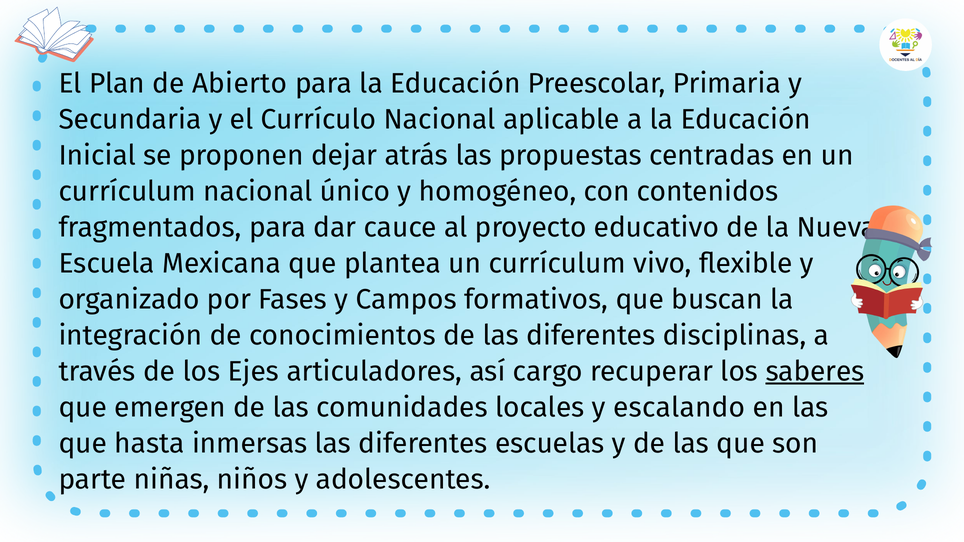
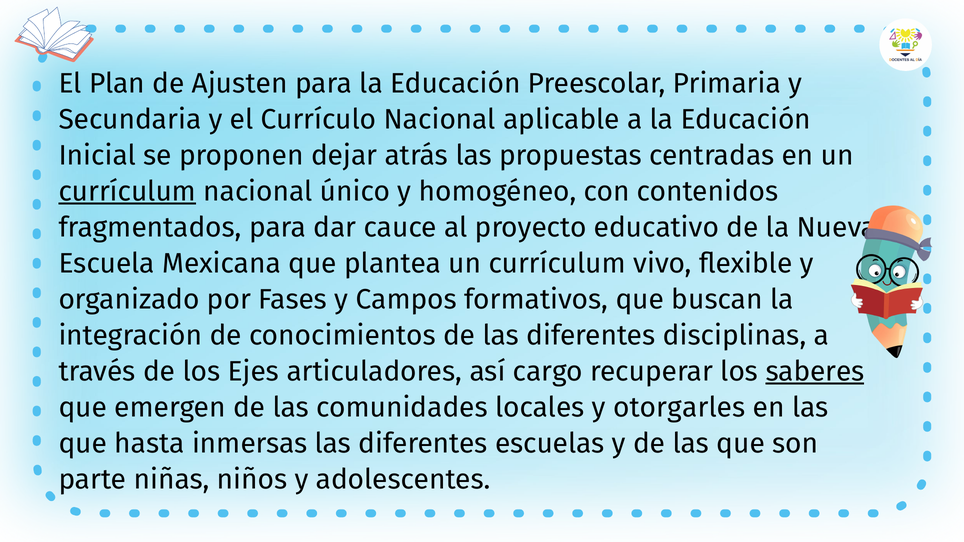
Abierto: Abierto -> Ajusten (240, 84)
currículum underline: none -> present (127, 192)
escalando: escalando -> otorgarles (679, 408)
